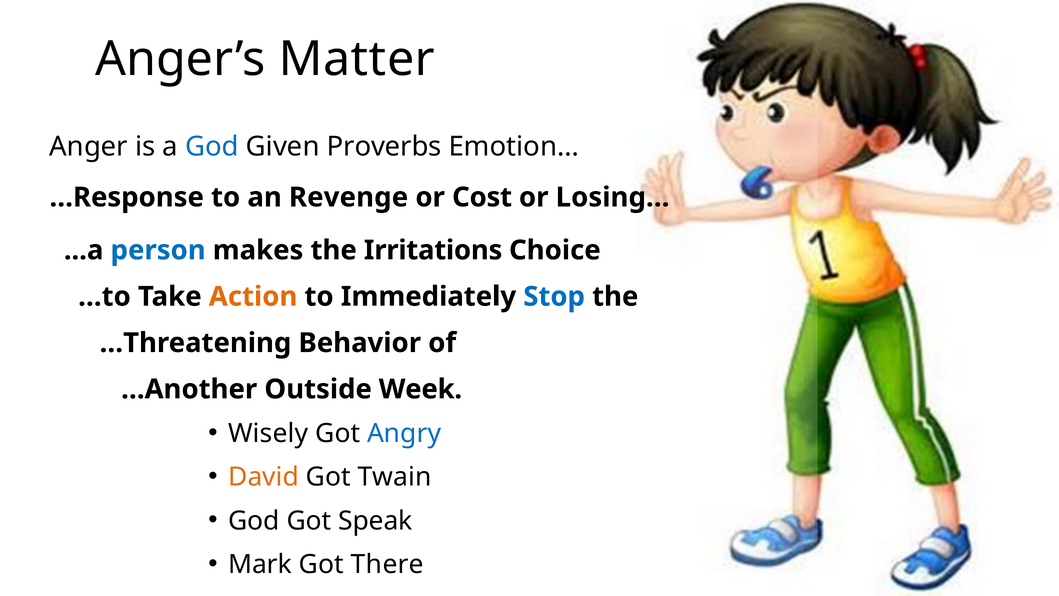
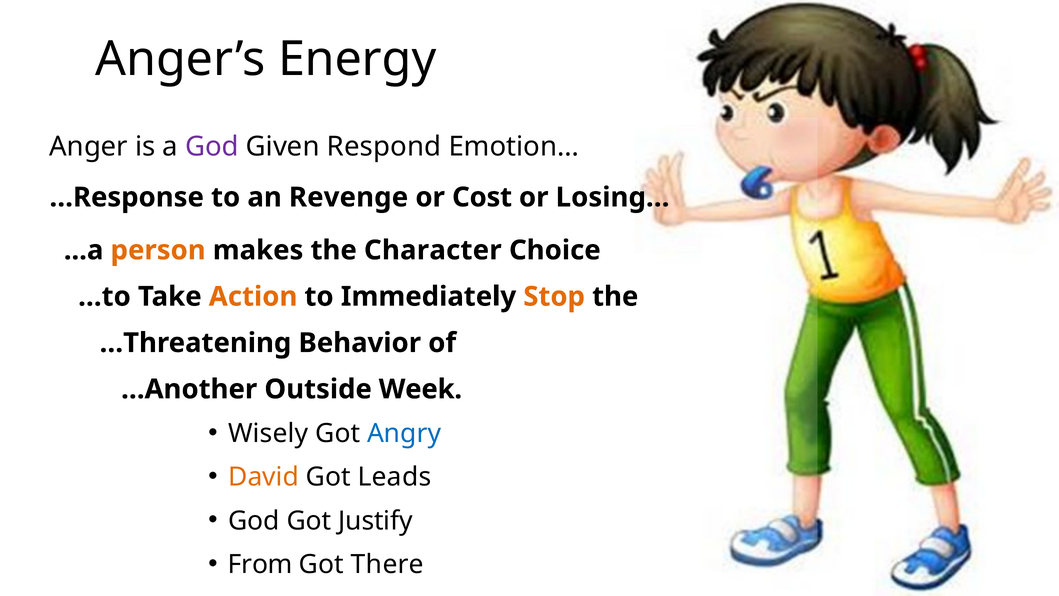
Matter: Matter -> Energy (357, 59)
God colour: blue -> purple (212, 146)
Proverbs: Proverbs -> Respond (384, 146)
person colour: blue -> orange (158, 250)
Irritations: Irritations -> Character (433, 250)
Stop colour: blue -> orange (554, 296)
Twain: Twain -> Leads (394, 477)
Speak: Speak -> Justify (375, 520)
Mark: Mark -> From (260, 564)
